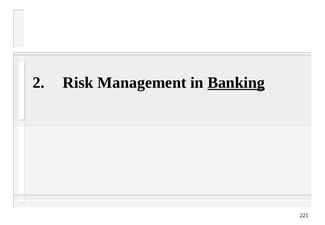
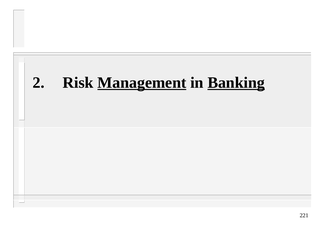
Management underline: none -> present (142, 83)
